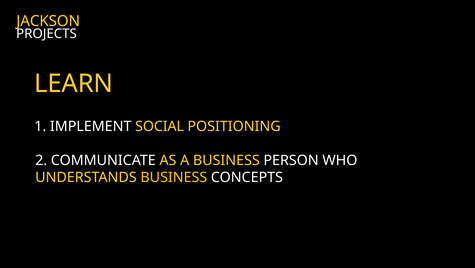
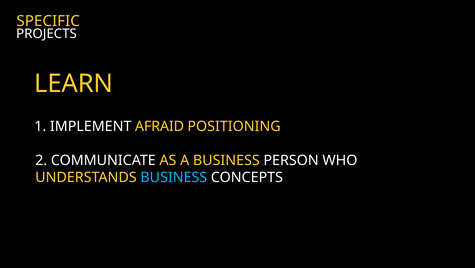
JACKSON: JACKSON -> SPECIFIC (48, 21)
SOCIAL: SOCIAL -> AFRAID (160, 126)
BUSINESS colour: yellow -> light blue (174, 177)
